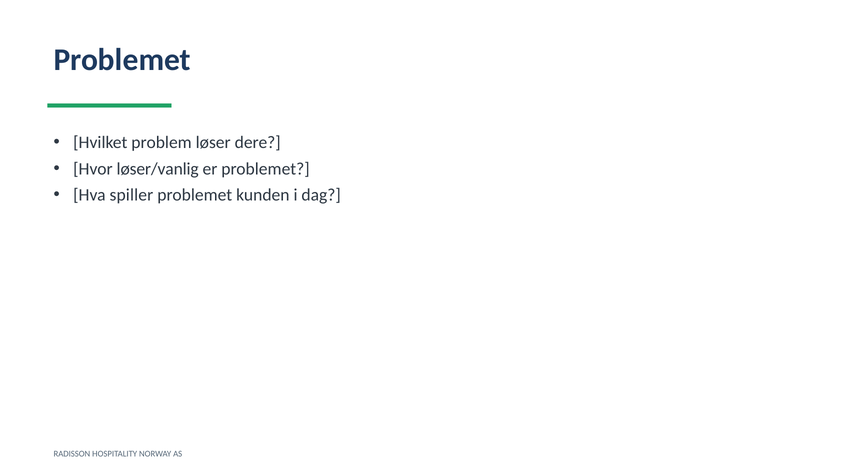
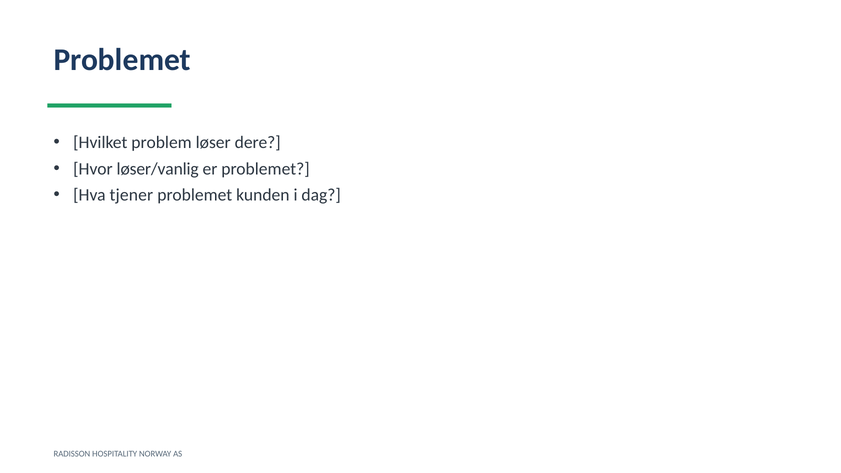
spiller: spiller -> tjener (131, 195)
